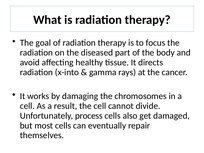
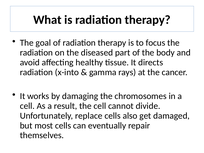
process: process -> replace (89, 116)
